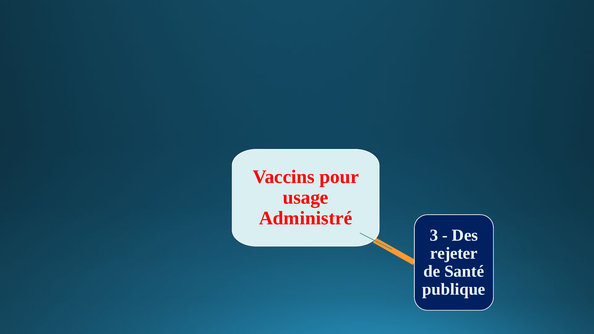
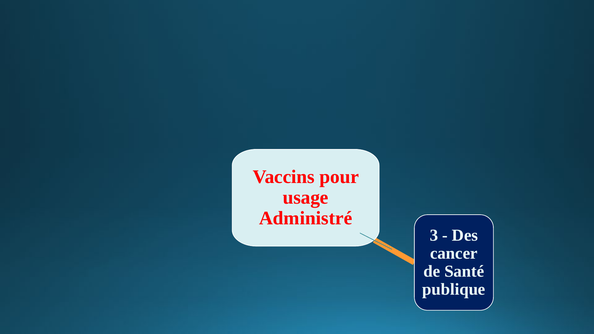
rejeter: rejeter -> cancer (454, 253)
